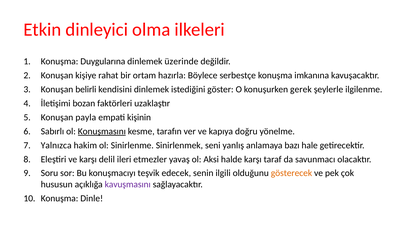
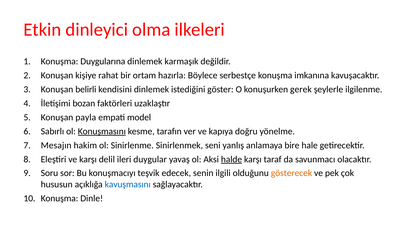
üzerinde: üzerinde -> karmaşık (182, 61)
kişinin: kişinin -> model (139, 117)
Yalnızca: Yalnızca -> Mesajın (56, 145)
bazı: bazı -> bire (292, 145)
etmezler: etmezler -> duygular (150, 159)
halde underline: none -> present (232, 159)
kavuşmasını colour: purple -> blue (128, 185)
